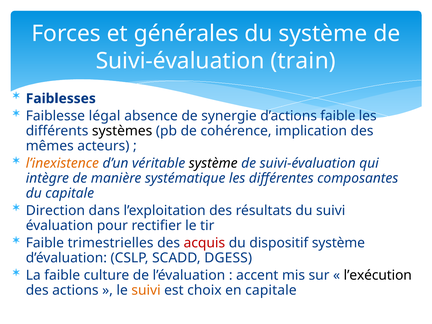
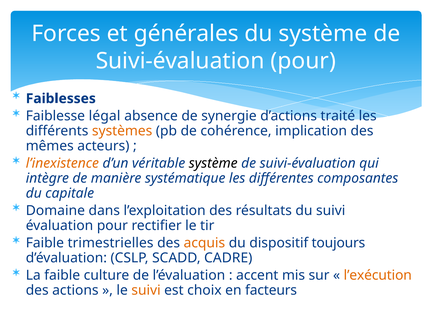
Suivi-évaluation train: train -> pour (303, 61)
d’actions faible: faible -> traité (338, 116)
systèmes colour: black -> orange (122, 131)
Direction: Direction -> Domaine (55, 211)
acquis colour: red -> orange (204, 243)
dispositif système: système -> toujours (338, 243)
DGESS: DGESS -> CADRE (228, 258)
l’exécution colour: black -> orange (378, 275)
en capitale: capitale -> facteurs (271, 290)
